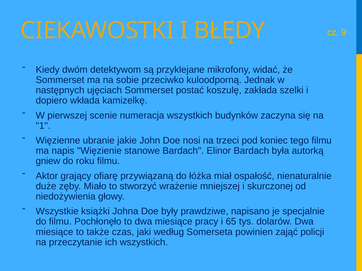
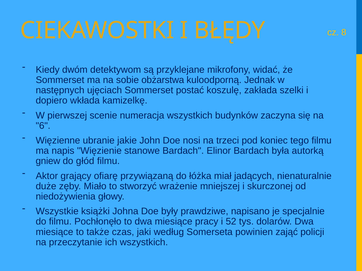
9: 9 -> 8 (344, 32)
przeciwko: przeciwko -> obżarstwa (163, 80)
1: 1 -> 6 (43, 126)
roku: roku -> głód (85, 161)
ospałość: ospałość -> jadących (254, 176)
65: 65 -> 52 (231, 222)
